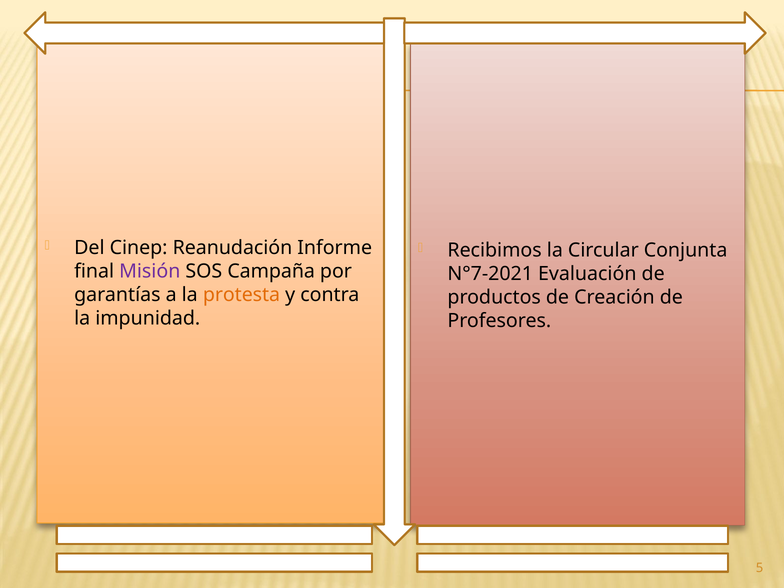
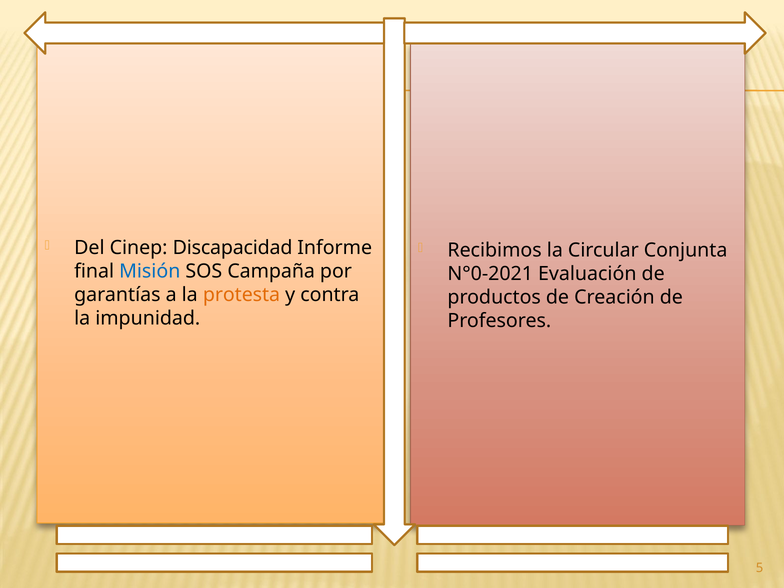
Reanudación: Reanudación -> Discapacidad (233, 248)
Misión colour: purple -> blue (150, 271)
N°7-2021: N°7-2021 -> N°0-2021 (490, 274)
